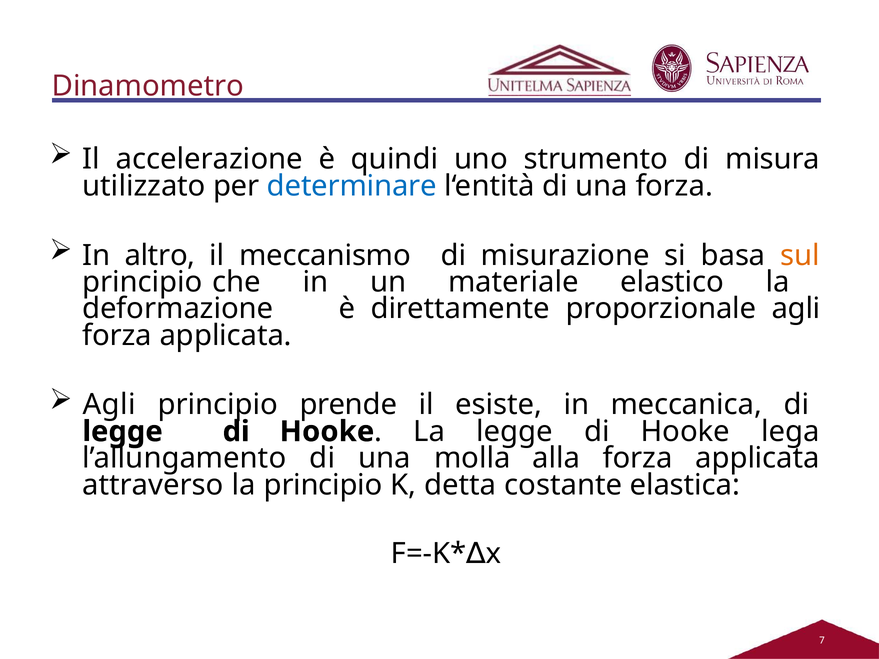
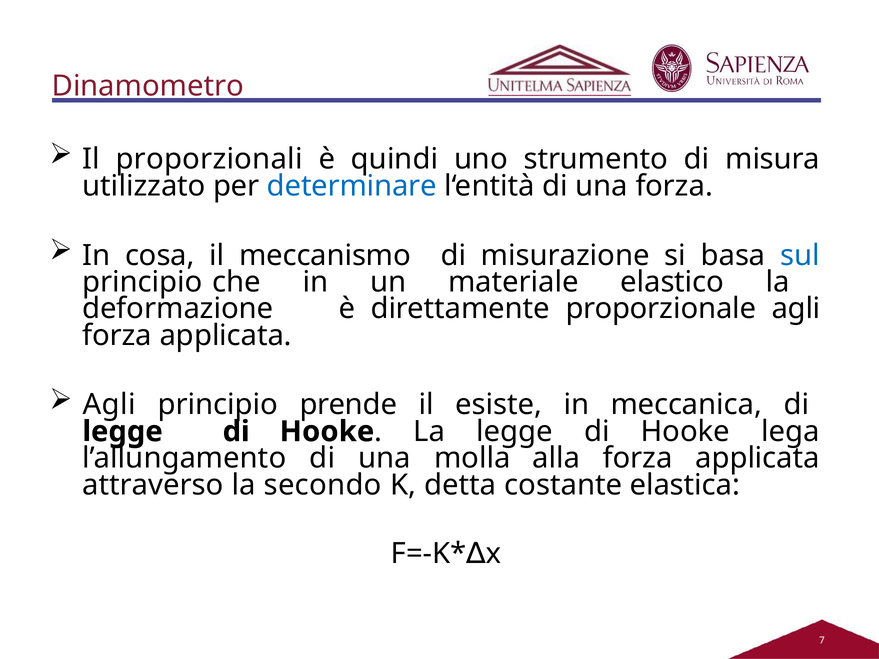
accelerazione: accelerazione -> proporzionali (209, 159)
altro: altro -> cosa (160, 256)
sul colour: orange -> blue (800, 256)
la principio: principio -> secondo (323, 485)
